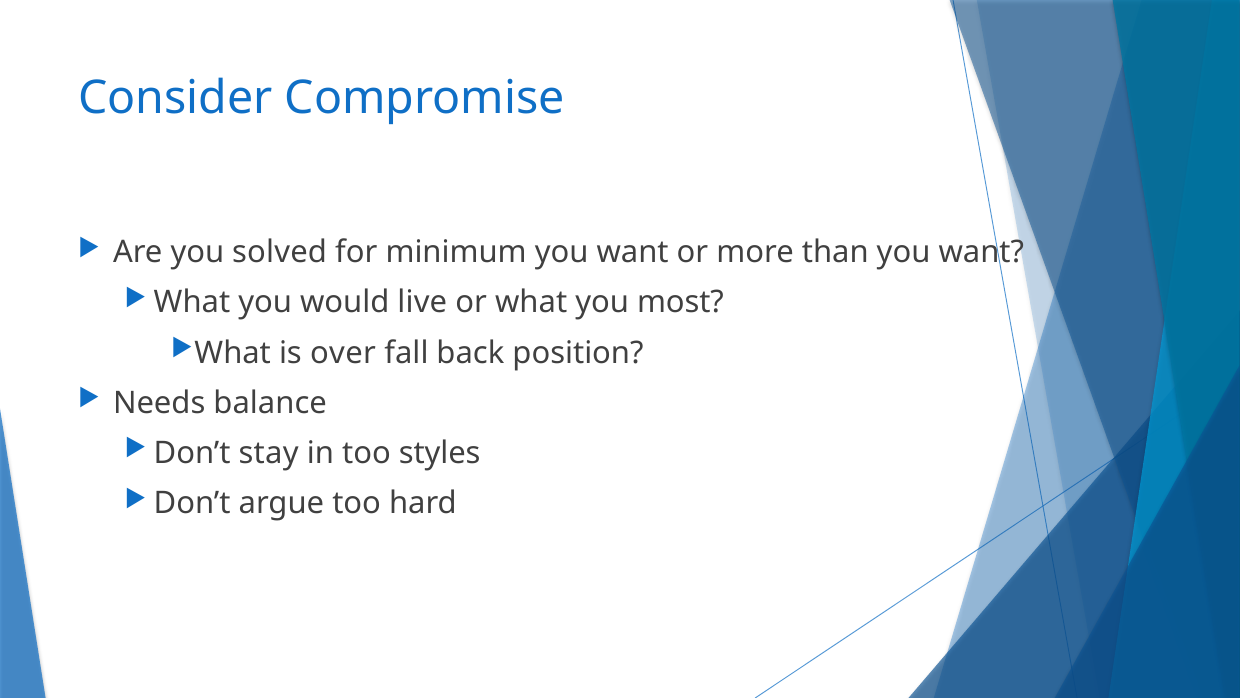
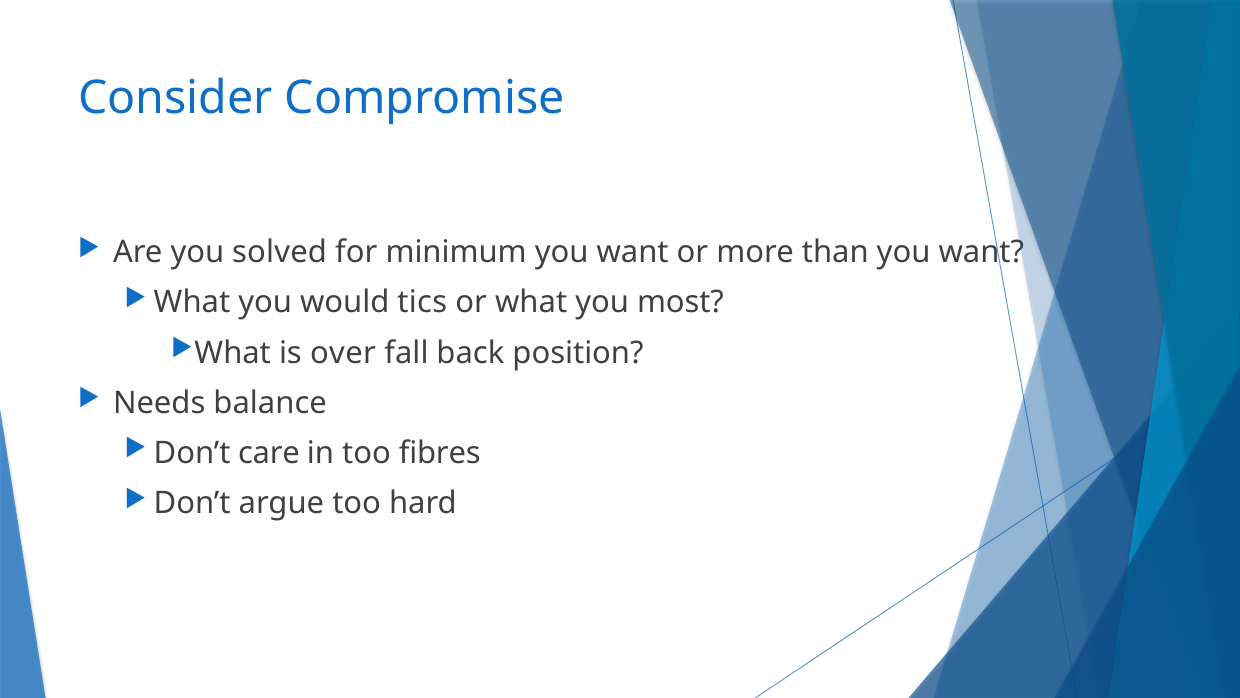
live: live -> tics (422, 303)
stay: stay -> care (269, 453)
styles: styles -> fibres (440, 453)
